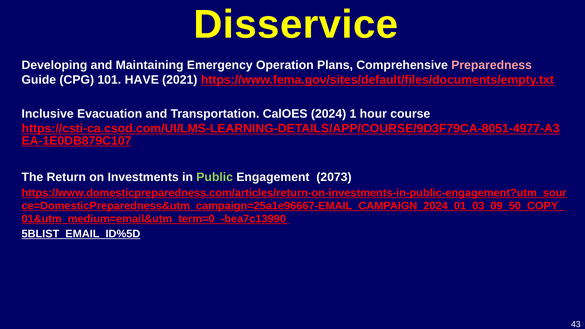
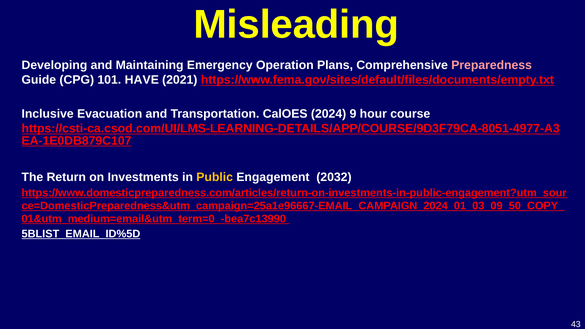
Disservice: Disservice -> Misleading (296, 24)
1: 1 -> 9 (353, 114)
Public colour: light green -> yellow (215, 177)
2073: 2073 -> 2032 (334, 177)
